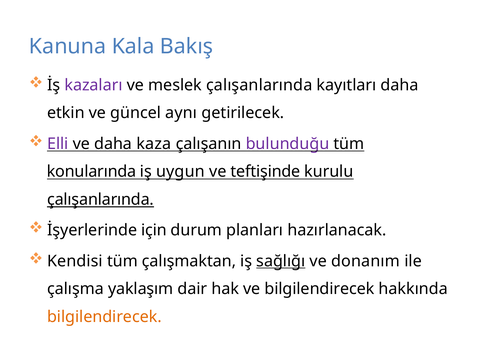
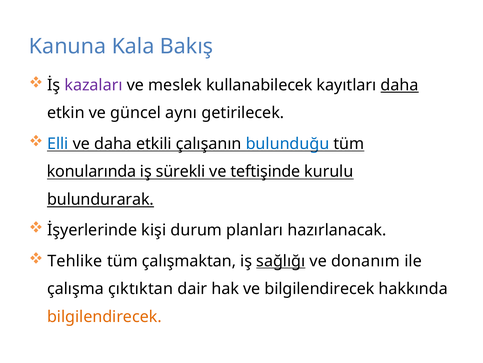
meslek çalışanlarında: çalışanlarında -> kullanabilecek (259, 85)
daha underline: none -> present (400, 85)
Elli colour: purple -> blue (58, 143)
kaza: kaza -> etkili (154, 143)
bulunduğu colour: purple -> blue (288, 143)
uygun: uygun -> sürekli (181, 171)
çalışanlarında: çalışanlarında -> bulundurarak (100, 199)
için: için -> kişi (154, 230)
Kendisi: Kendisi -> Tehlike (75, 261)
yaklaşım: yaklaşım -> çıktıktan (141, 288)
